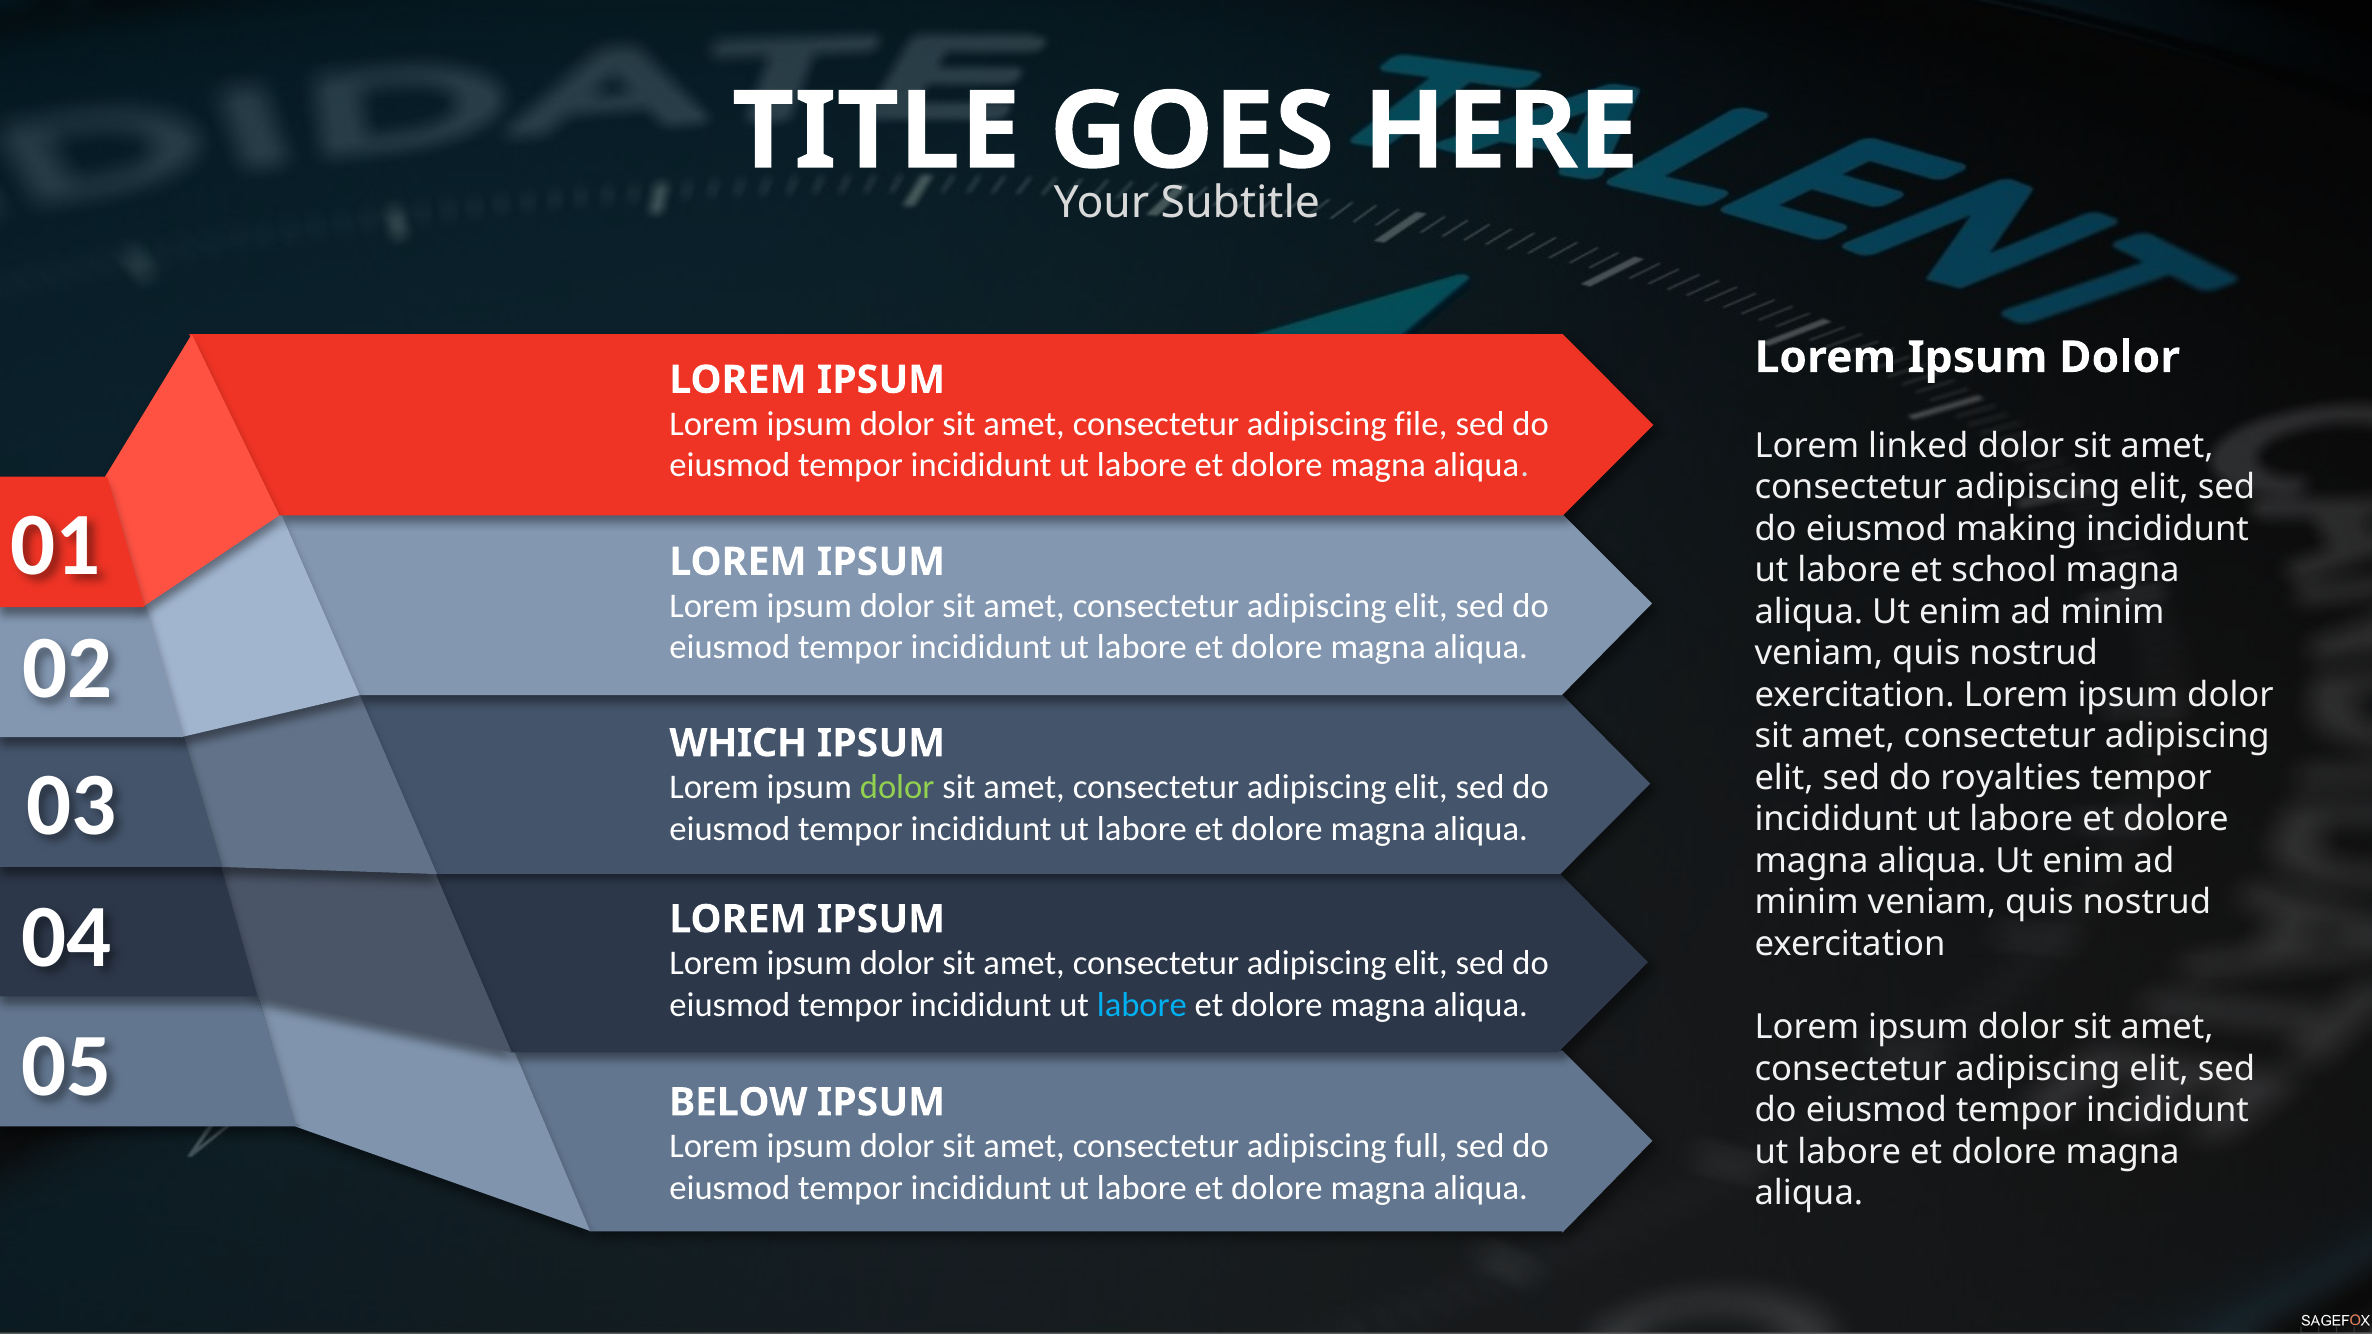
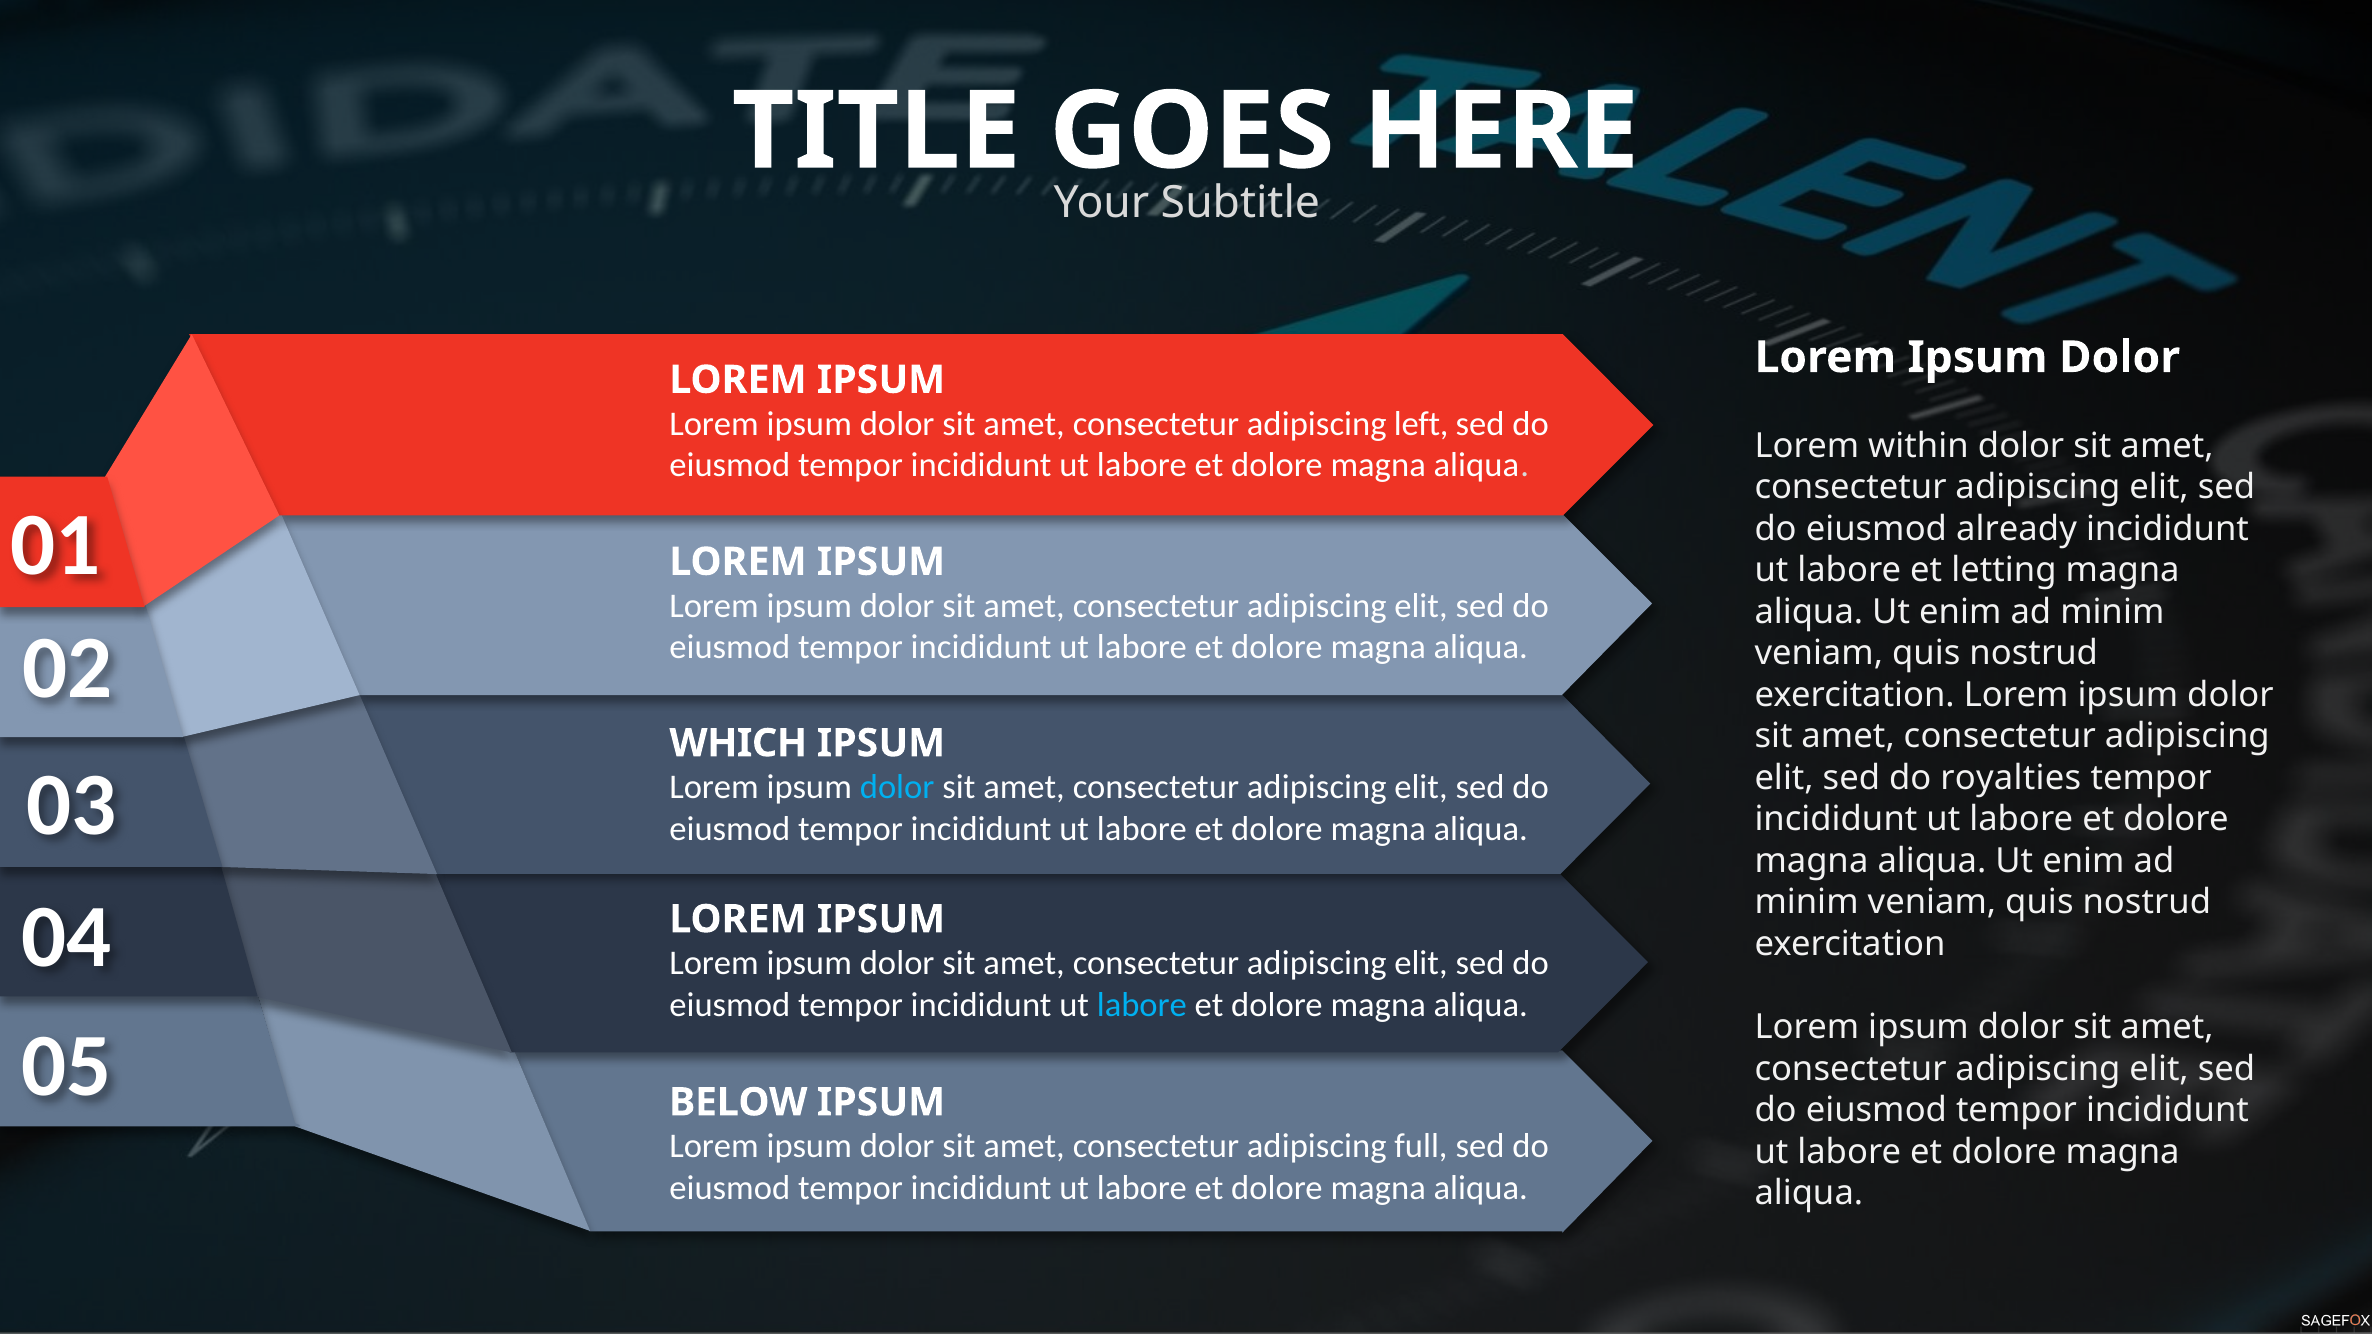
file: file -> left (1421, 424)
linked: linked -> within (1918, 446)
making: making -> already (2016, 529)
school: school -> letting (2004, 570)
dolor colour: light green -> light blue (897, 788)
